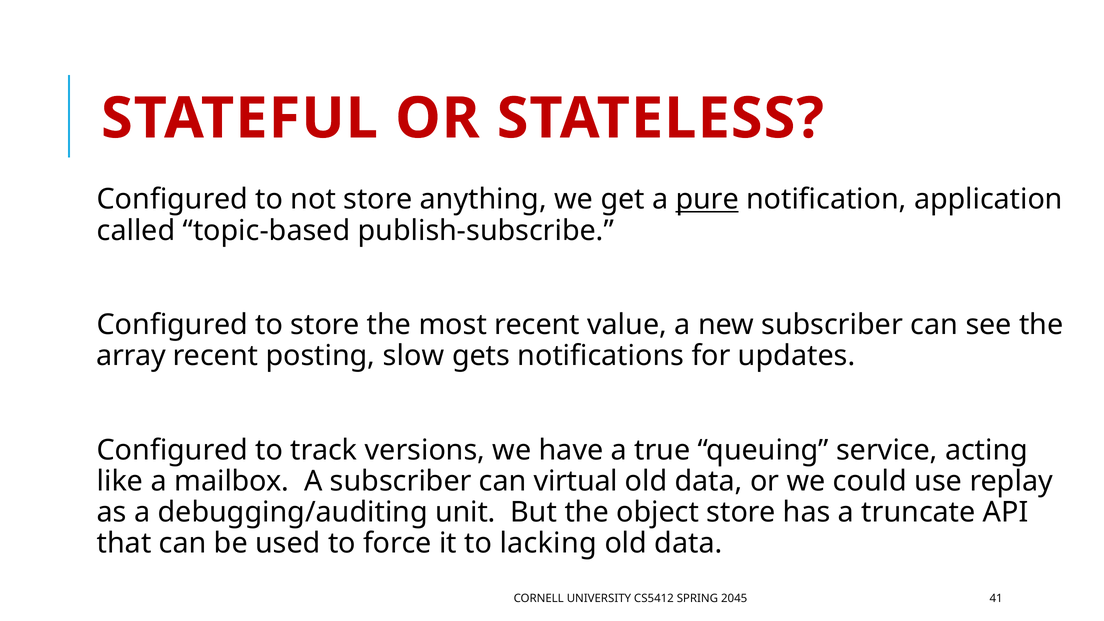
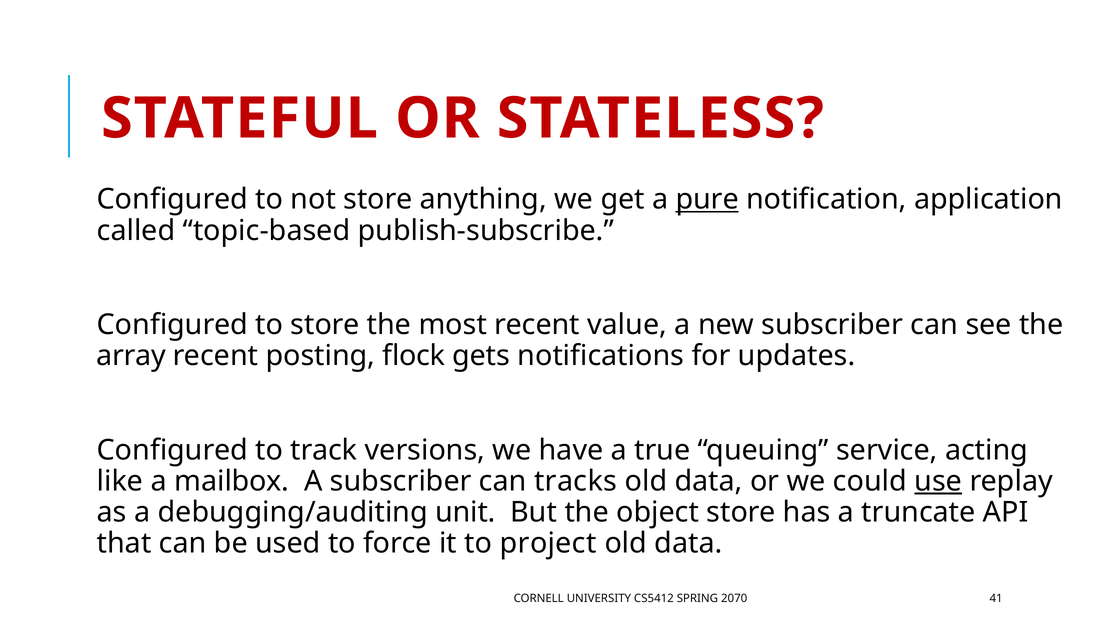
slow: slow -> flock (414, 356)
virtual: virtual -> tracks (576, 481)
use underline: none -> present (938, 481)
lacking: lacking -> project (548, 543)
2045: 2045 -> 2070 (734, 598)
